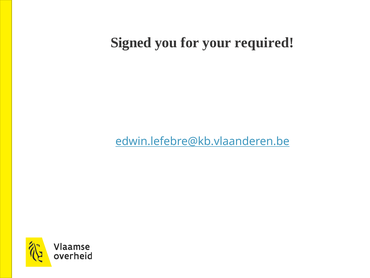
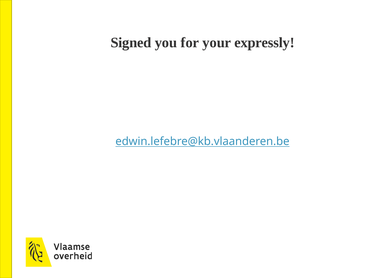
required: required -> expressly (264, 42)
